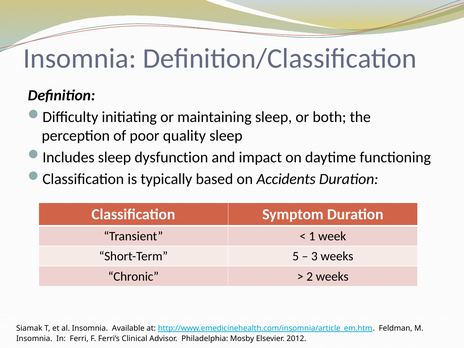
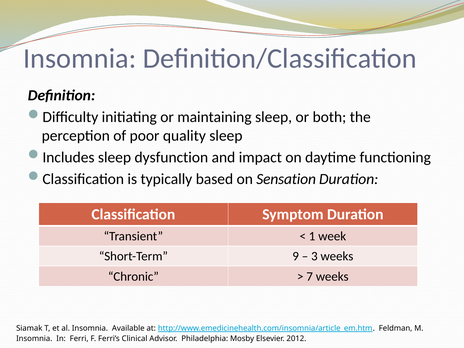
Accidents: Accidents -> Sensation (286, 179)
5: 5 -> 9 (296, 256)
2: 2 -> 7 (310, 276)
